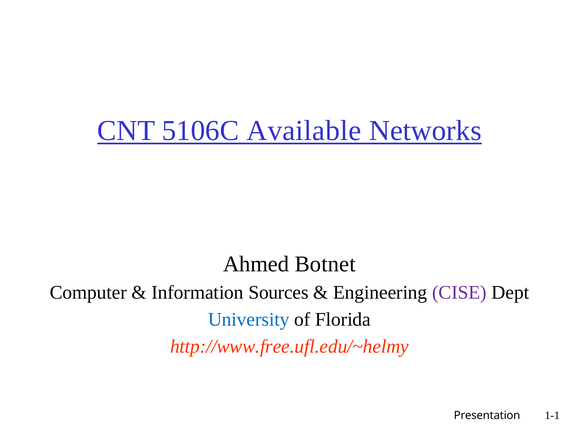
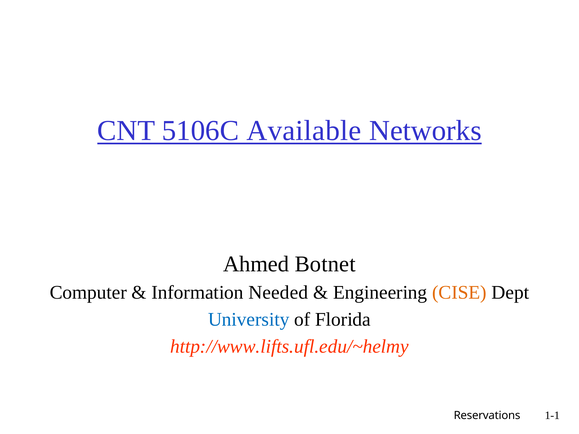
Sources: Sources -> Needed (278, 293)
CISE colour: purple -> orange (459, 293)
http://www.free.ufl.edu/~helmy: http://www.free.ufl.edu/~helmy -> http://www.lifts.ufl.edu/~helmy (289, 347)
Presentation: Presentation -> Reservations (487, 416)
